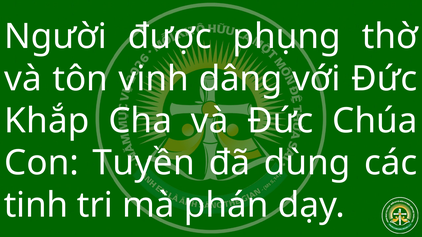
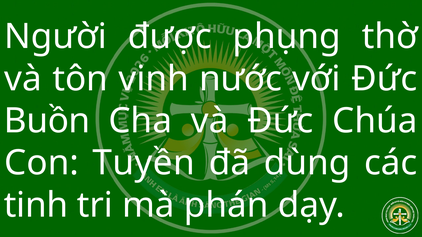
dâng: dâng -> nước (241, 79)
Khắp: Khắp -> Buồn (47, 121)
